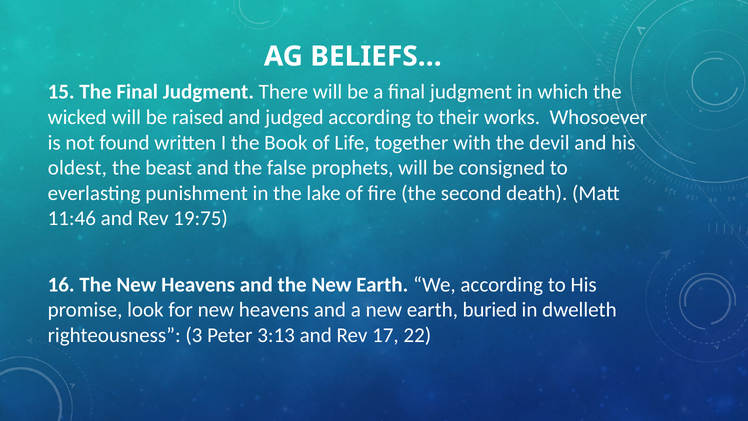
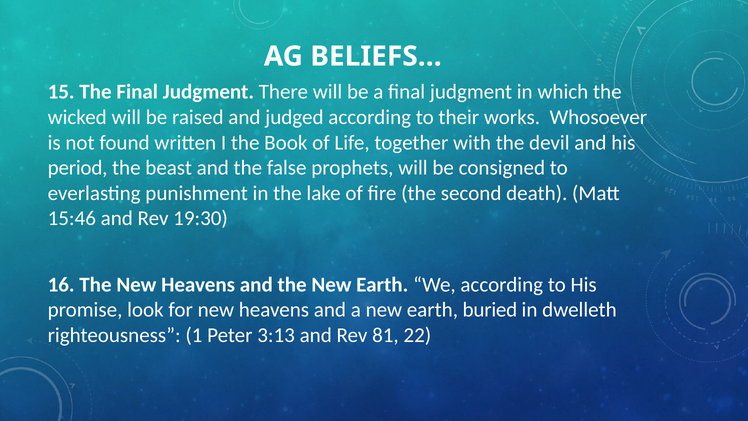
oldest: oldest -> period (78, 168)
11:46: 11:46 -> 15:46 (72, 218)
19:75: 19:75 -> 19:30 (201, 218)
3: 3 -> 1 (194, 335)
17: 17 -> 81 (385, 335)
